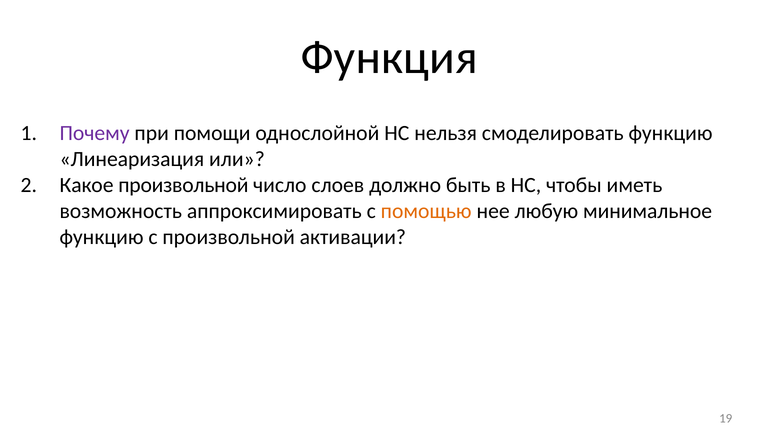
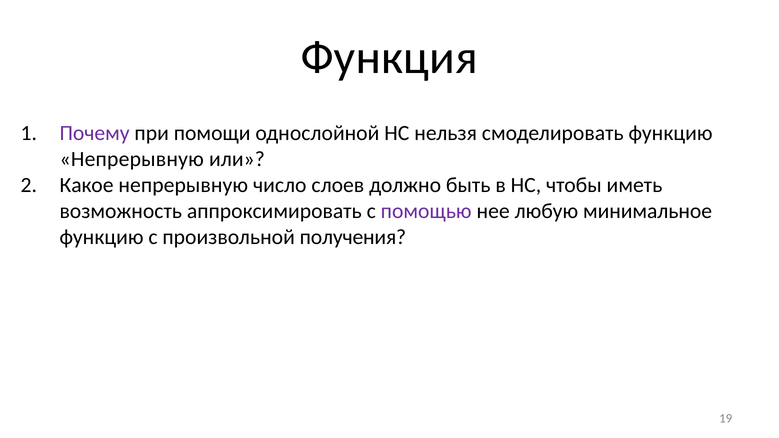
Линеаризация: Линеаризация -> Непрерывную (132, 159)
Какое произвольной: произвольной -> непрерывную (183, 185)
помощью colour: orange -> purple (426, 211)
активации: активации -> получения (353, 237)
